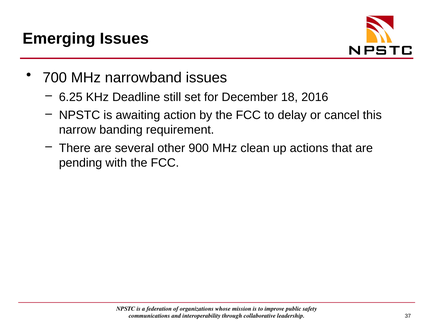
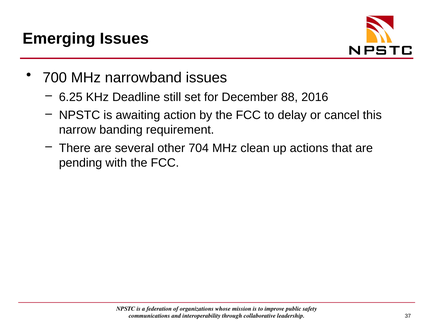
18: 18 -> 88 (289, 97)
900: 900 -> 704 (199, 148)
